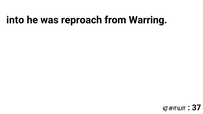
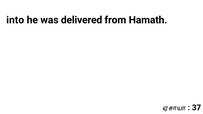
reproach: reproach -> delivered (82, 20)
Warring: Warring -> Hamath (148, 20)
